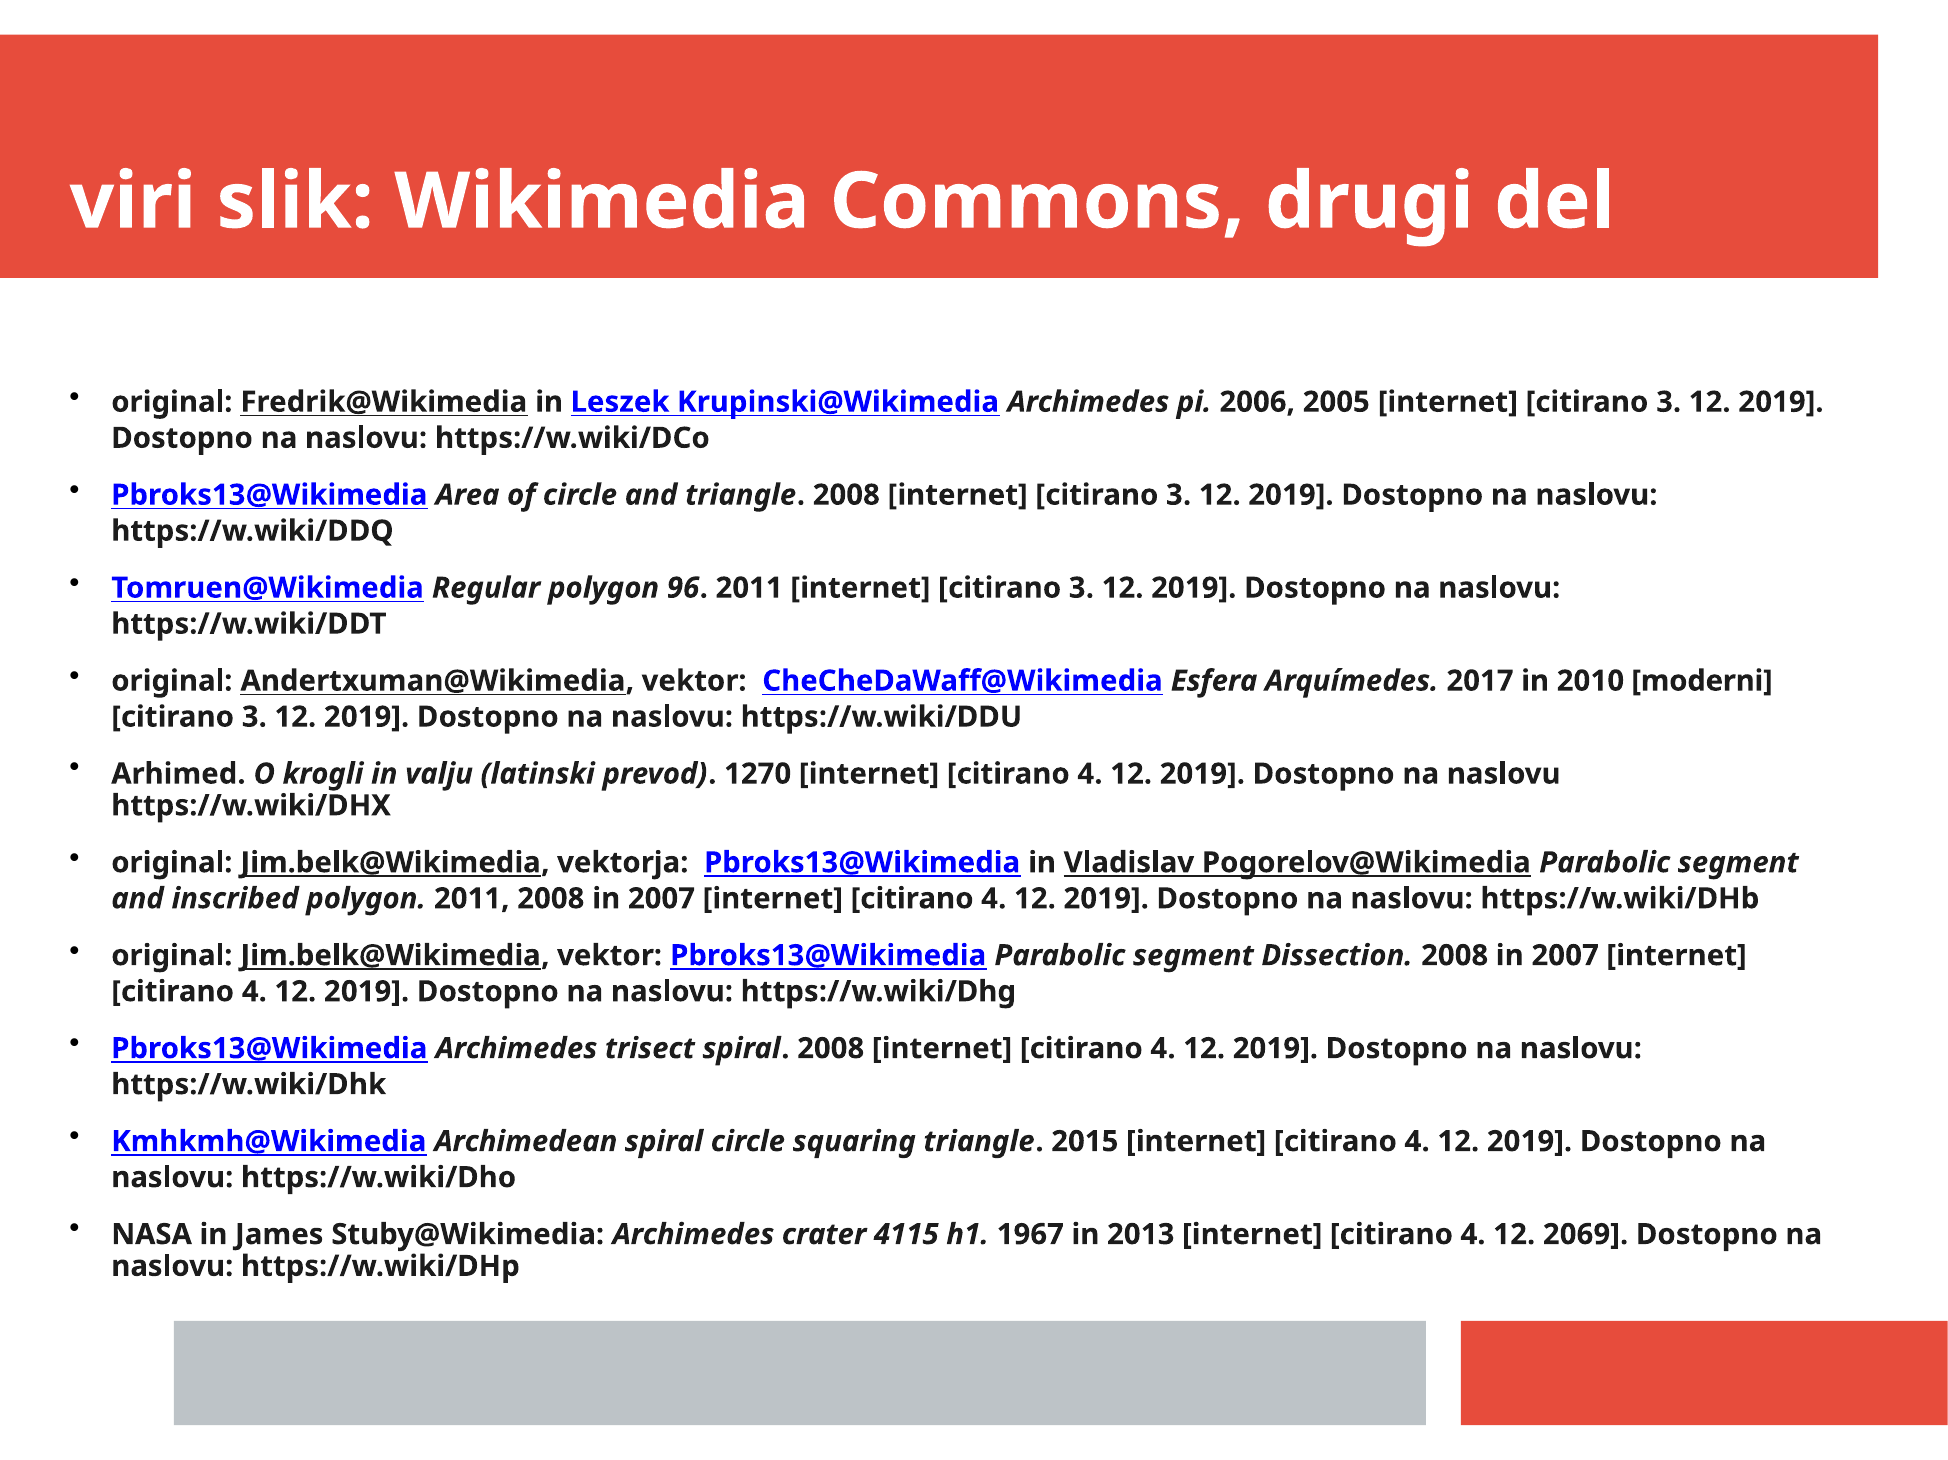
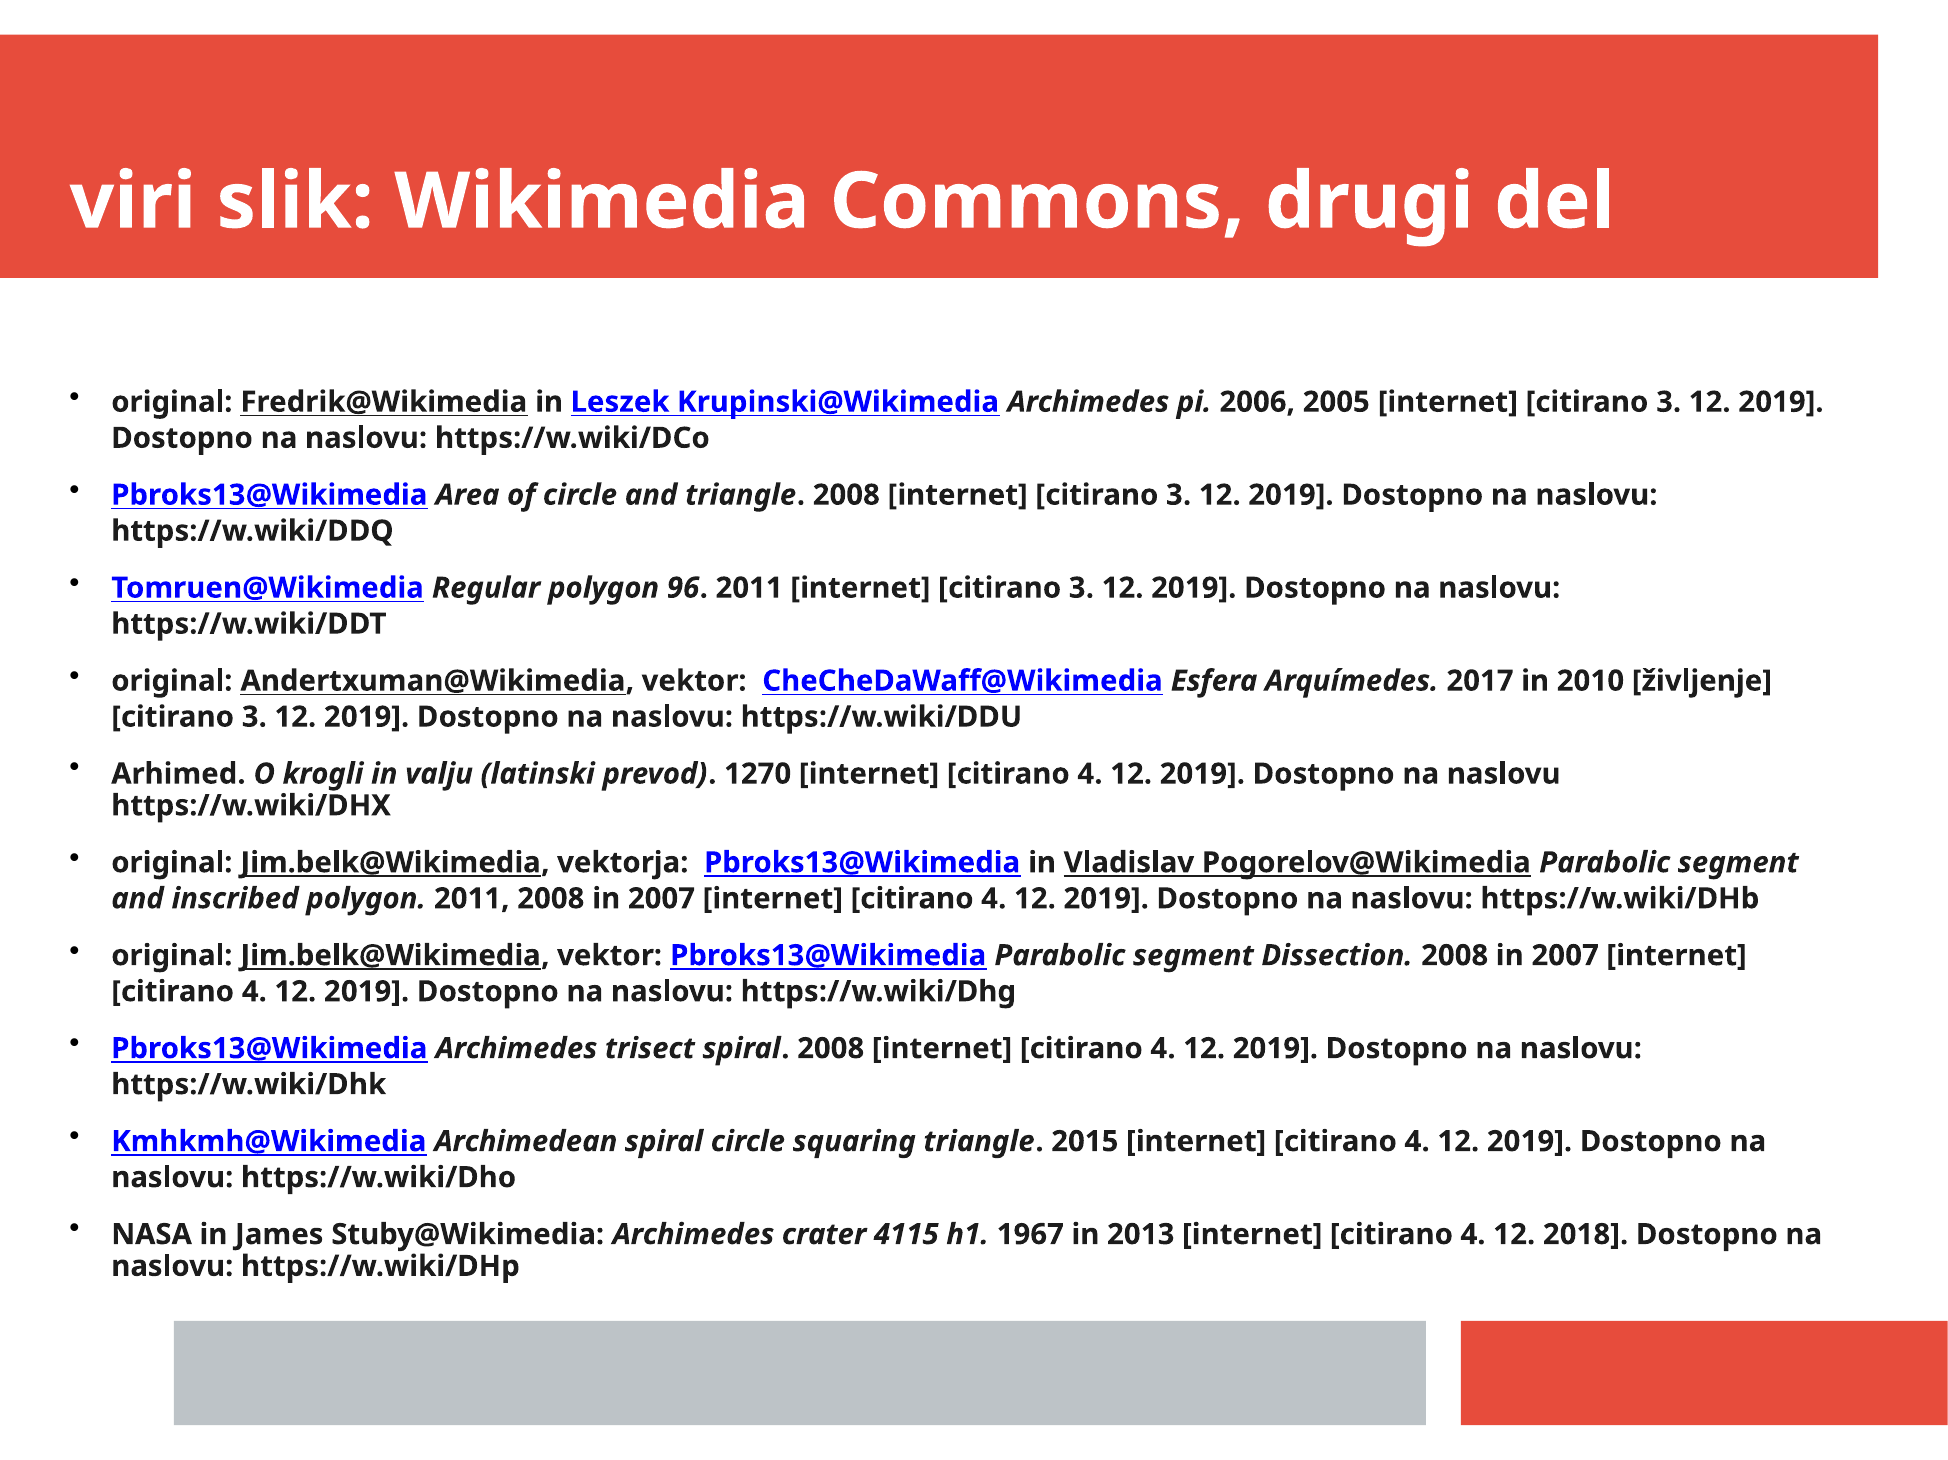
moderni: moderni -> življenje (1702, 681)
2069: 2069 -> 2018 (1586, 1235)
